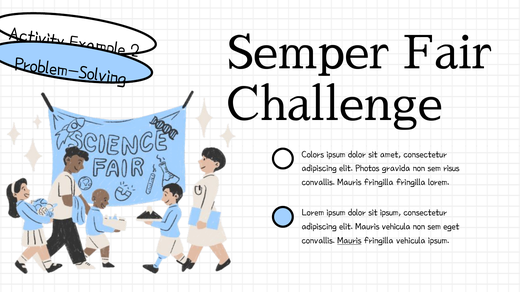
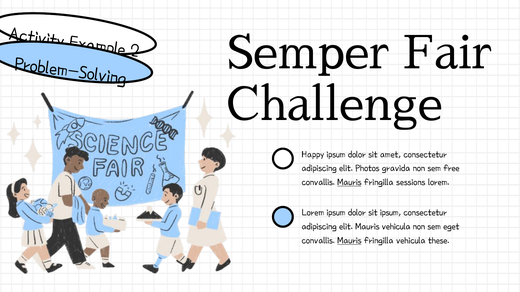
Colors: Colors -> Happy (313, 154)
risus: risus -> free (451, 168)
Mauris underline: none -> present (349, 182)
fringilla fringilla: fringilla -> sessions (411, 182)
vehicula ipsum: ipsum -> these (439, 241)
